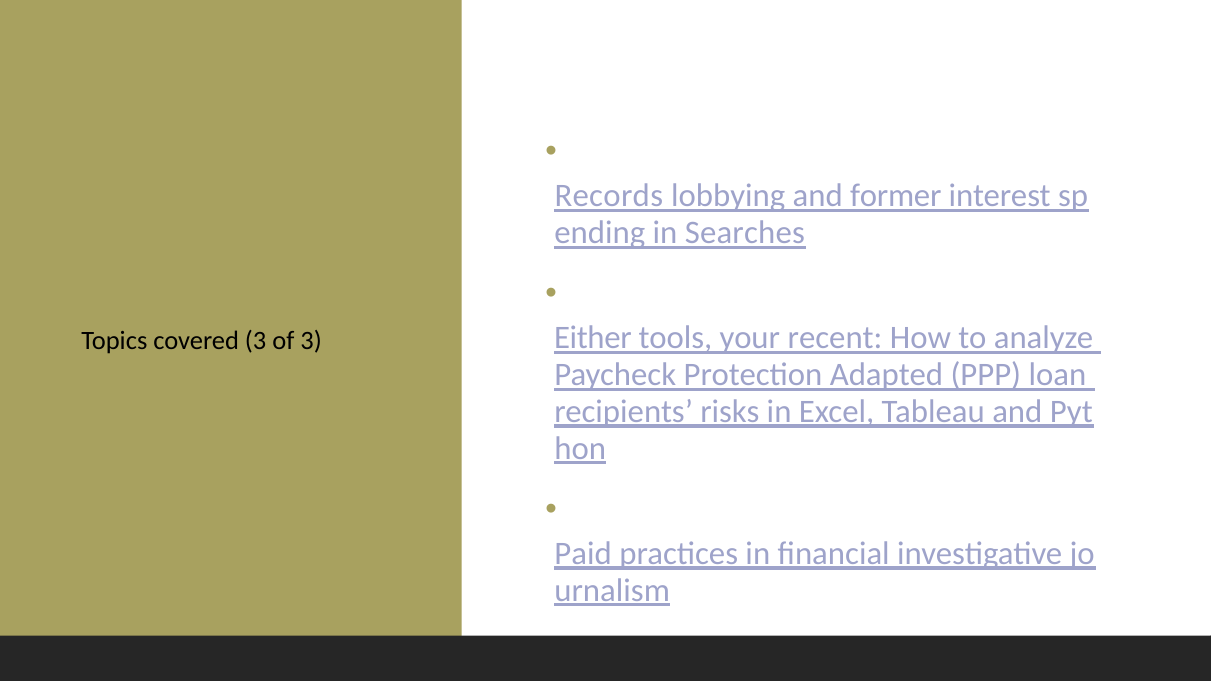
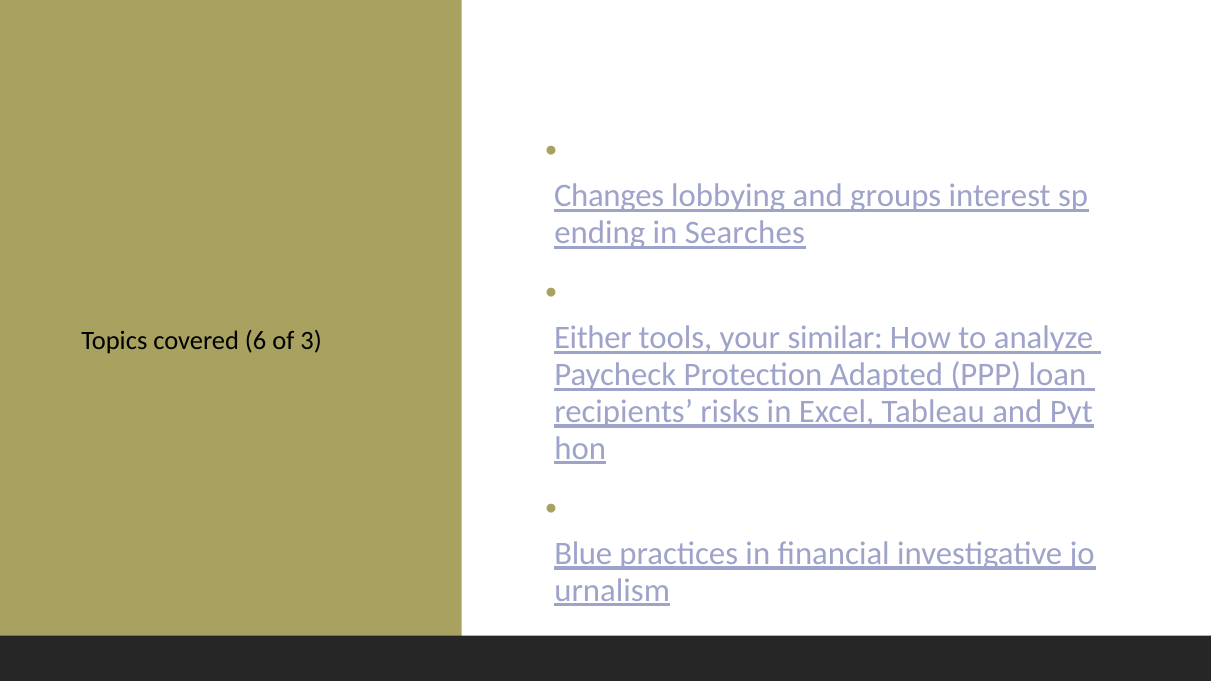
Records: Records -> Changes (609, 196)
former: former -> groups (896, 196)
recent: recent -> similar (835, 338)
covered 3: 3 -> 6 (256, 341)
Paid: Paid -> Blue (583, 554)
